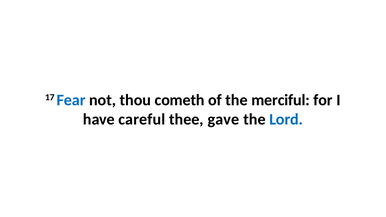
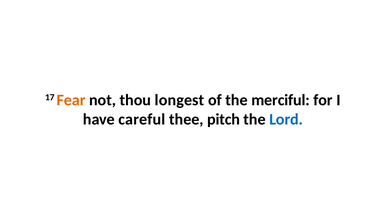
Fear colour: blue -> orange (71, 100)
cometh: cometh -> longest (180, 100)
gave: gave -> pitch (224, 119)
